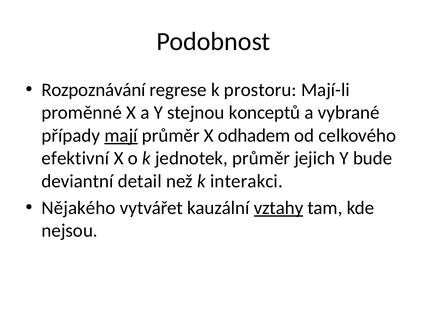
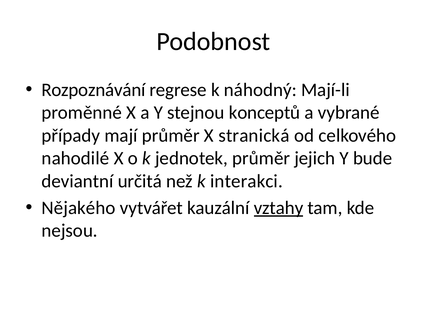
prostoru: prostoru -> náhodný (260, 90)
mají underline: present -> none (121, 135)
odhadem: odhadem -> stranická (254, 135)
efektivní: efektivní -> nahodilé (75, 158)
detail: detail -> určitá (140, 181)
